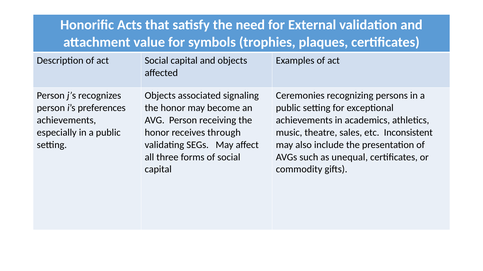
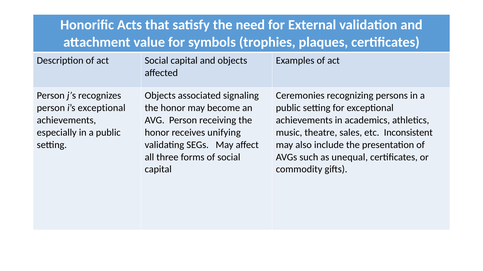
i’s preferences: preferences -> exceptional (102, 108)
through: through -> unifying (224, 133)
